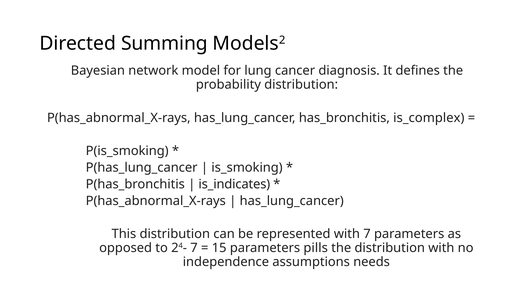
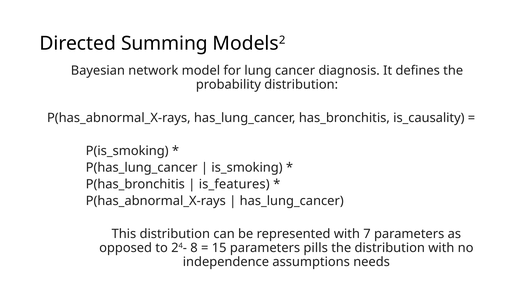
is_complex: is_complex -> is_causality (429, 118)
is_indicates: is_indicates -> is_features (234, 184)
24- 7: 7 -> 8 (194, 248)
